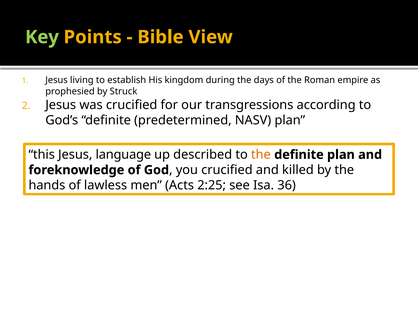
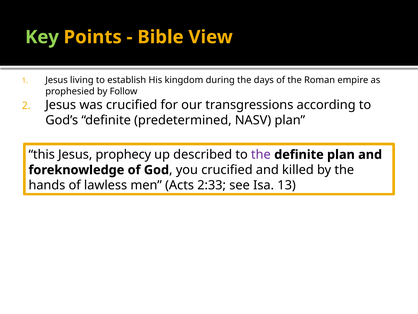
Struck: Struck -> Follow (124, 91)
language: language -> prophecy (123, 154)
the colour: orange -> purple (261, 154)
2:25: 2:25 -> 2:33 (212, 185)
36: 36 -> 13 (287, 185)
